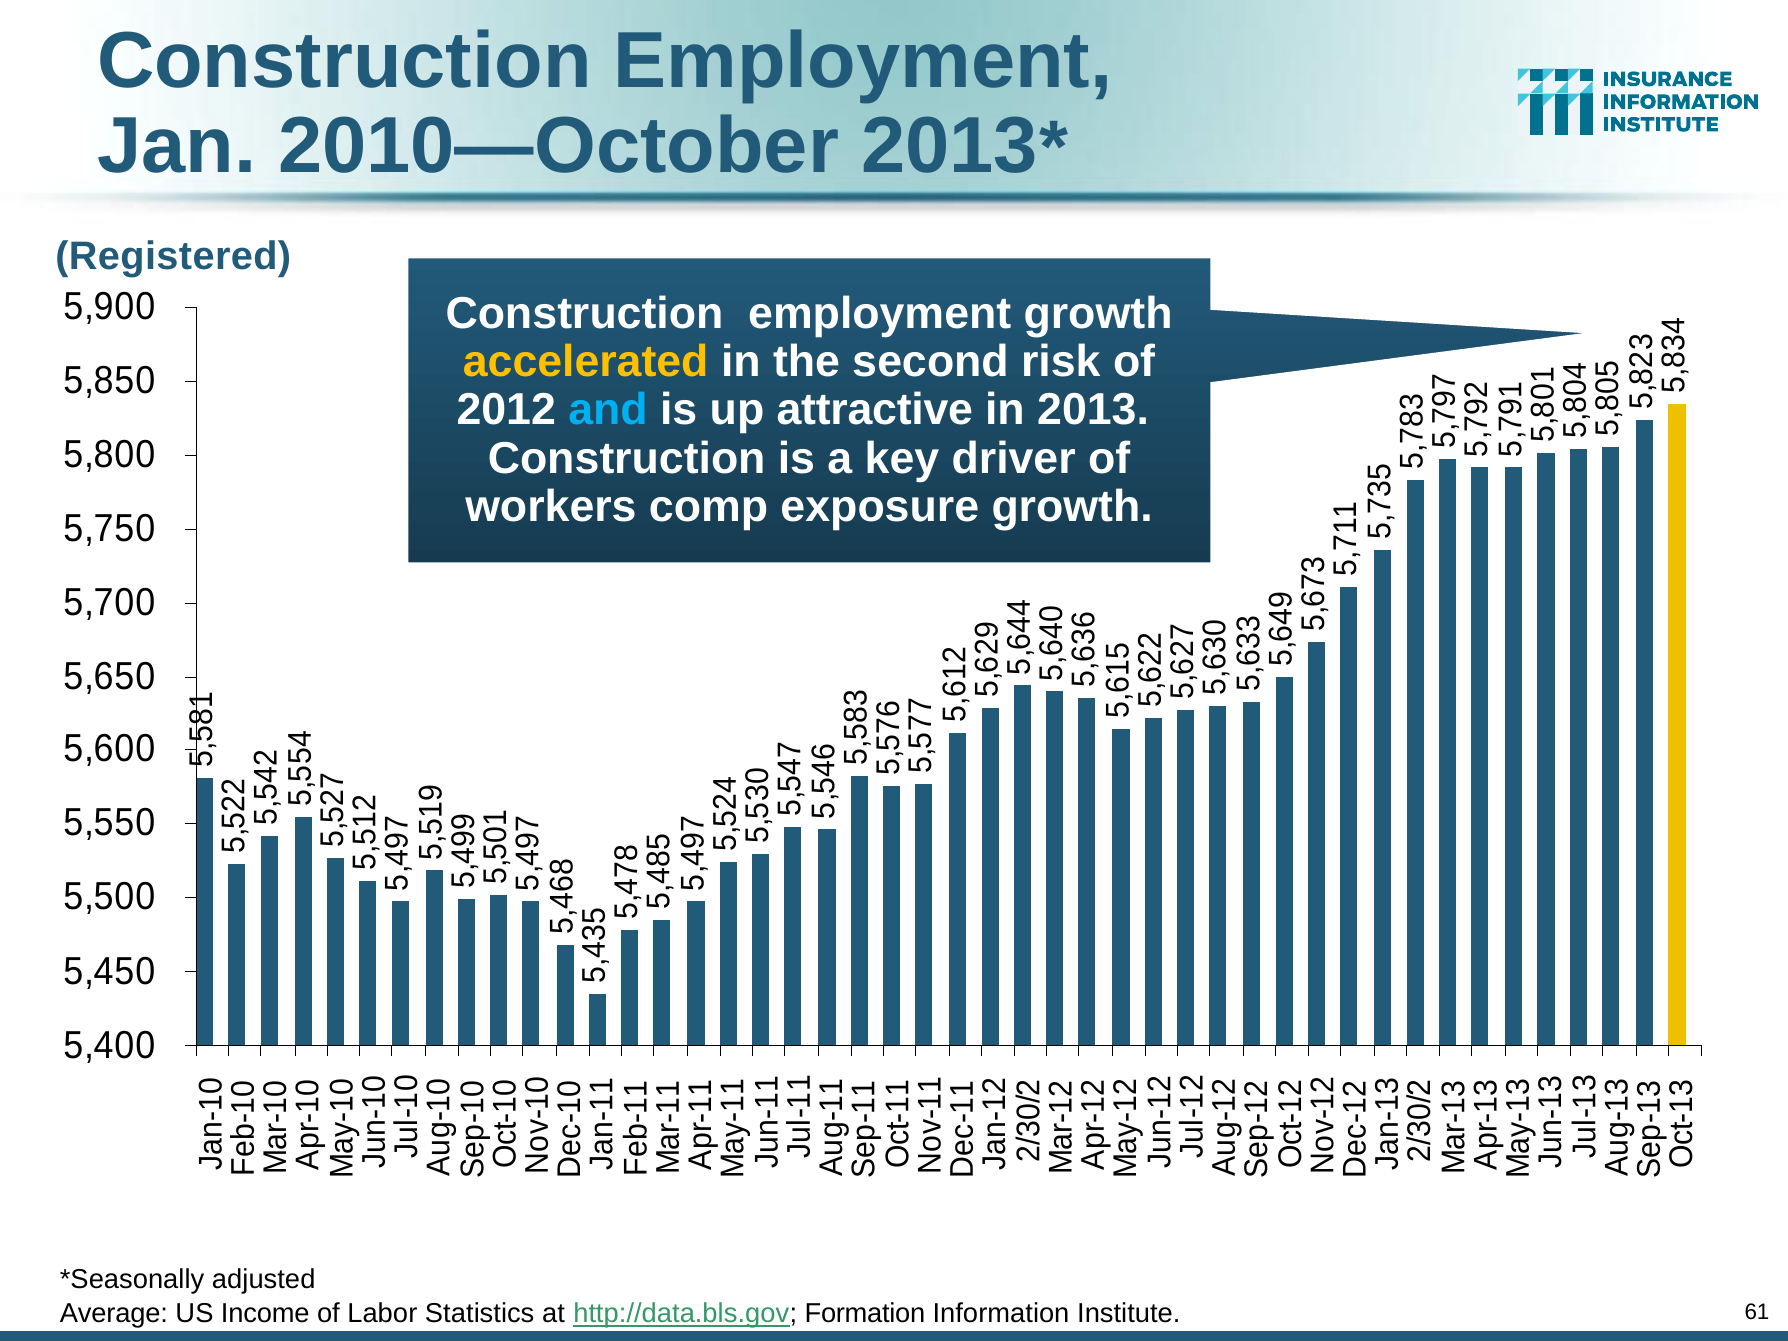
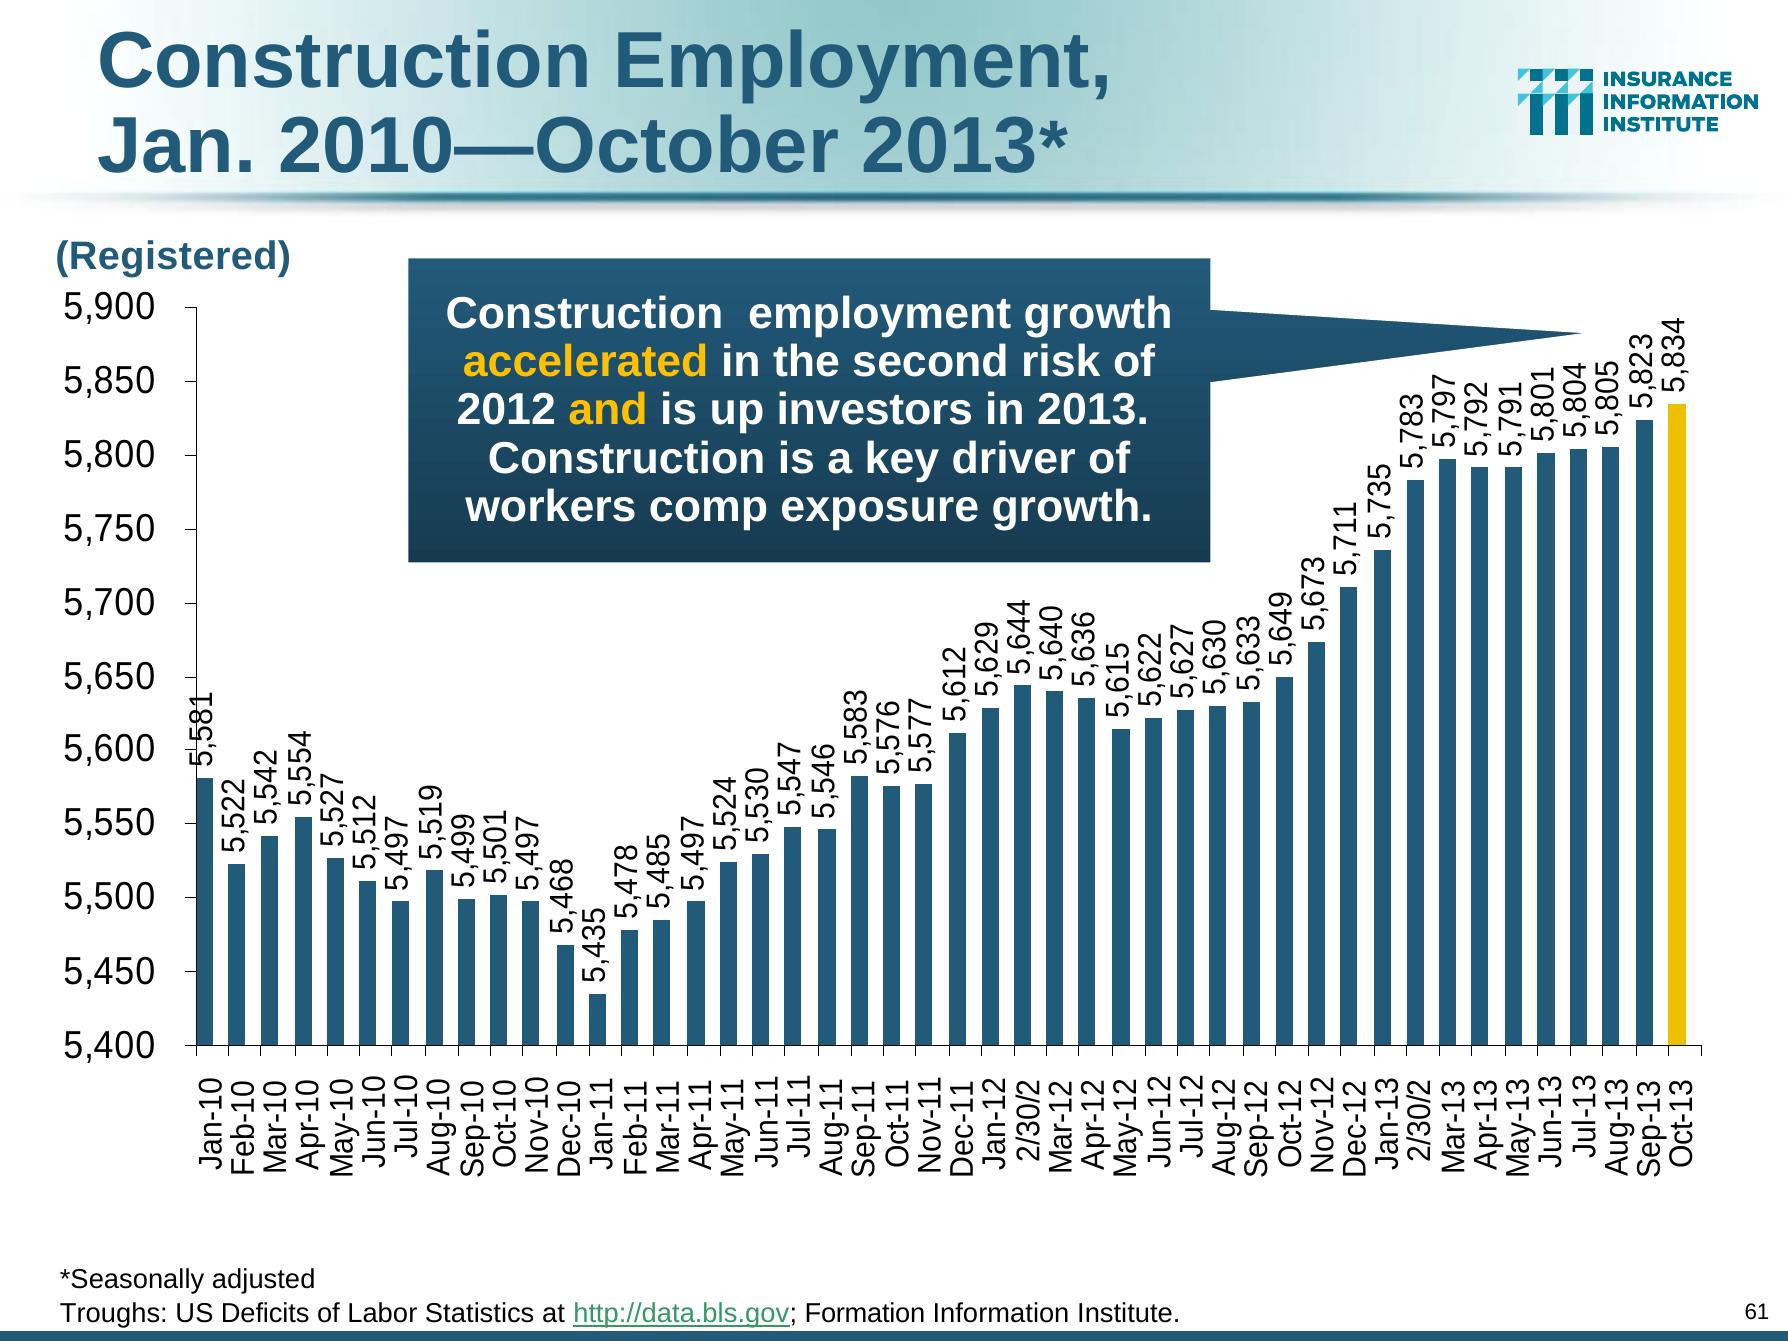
and colour: light blue -> yellow (608, 410)
attractive: attractive -> investors (875, 410)
Average: Average -> Troughs (114, 1314)
Income: Income -> Deficits (265, 1314)
